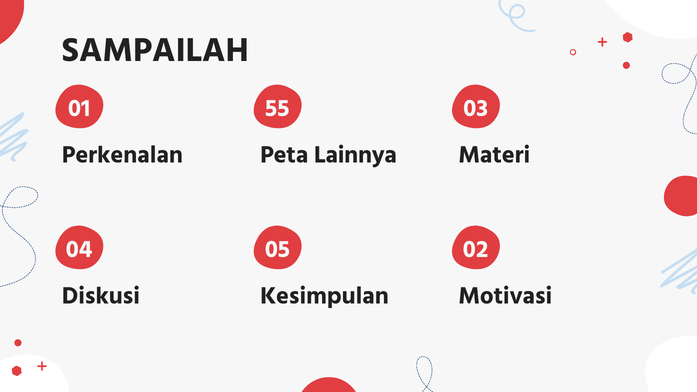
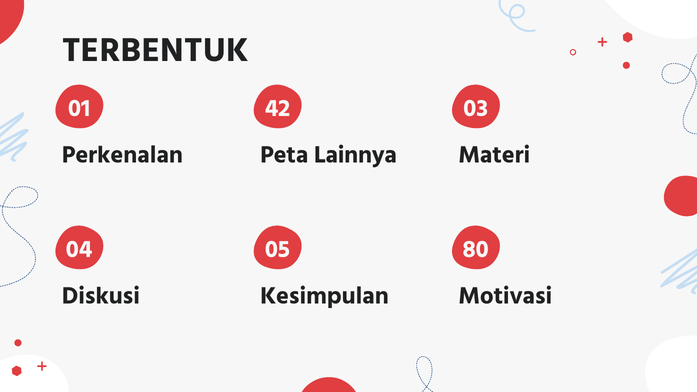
SAMPAILAH: SAMPAILAH -> TERBENTUK (155, 50)
55: 55 -> 42 (277, 108)
02: 02 -> 80 (476, 249)
